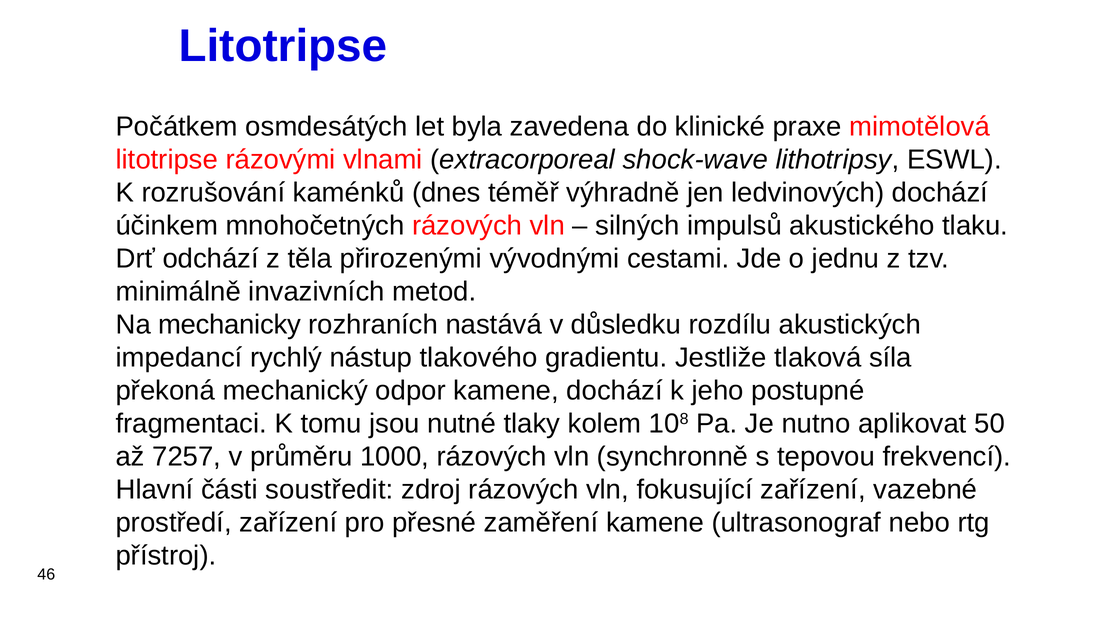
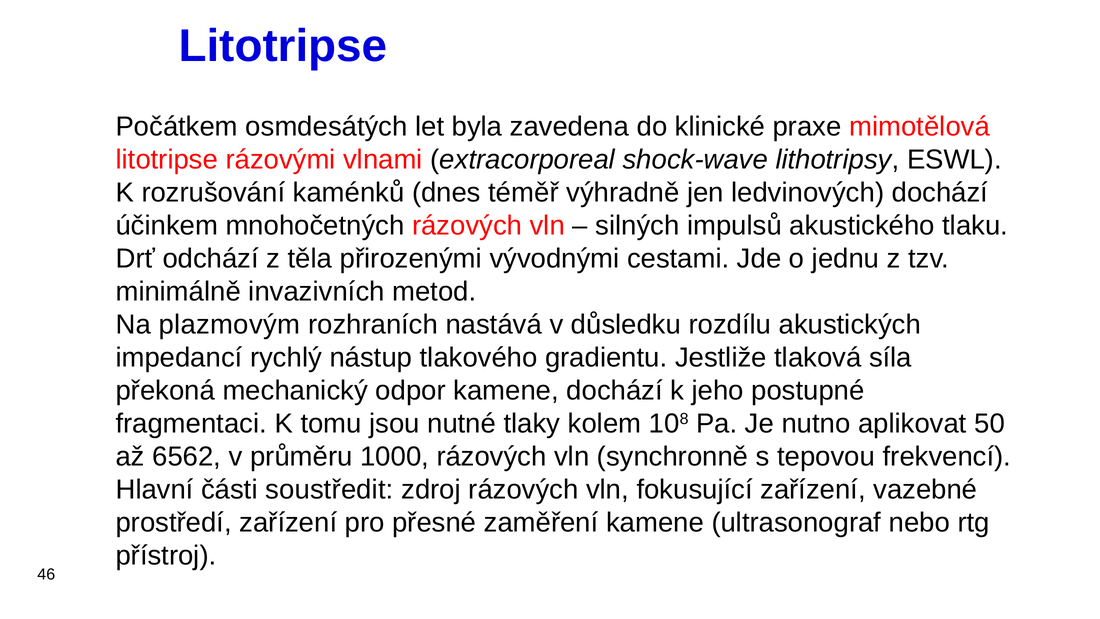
mechanicky: mechanicky -> plazmovým (229, 324)
7257: 7257 -> 6562 (187, 456)
